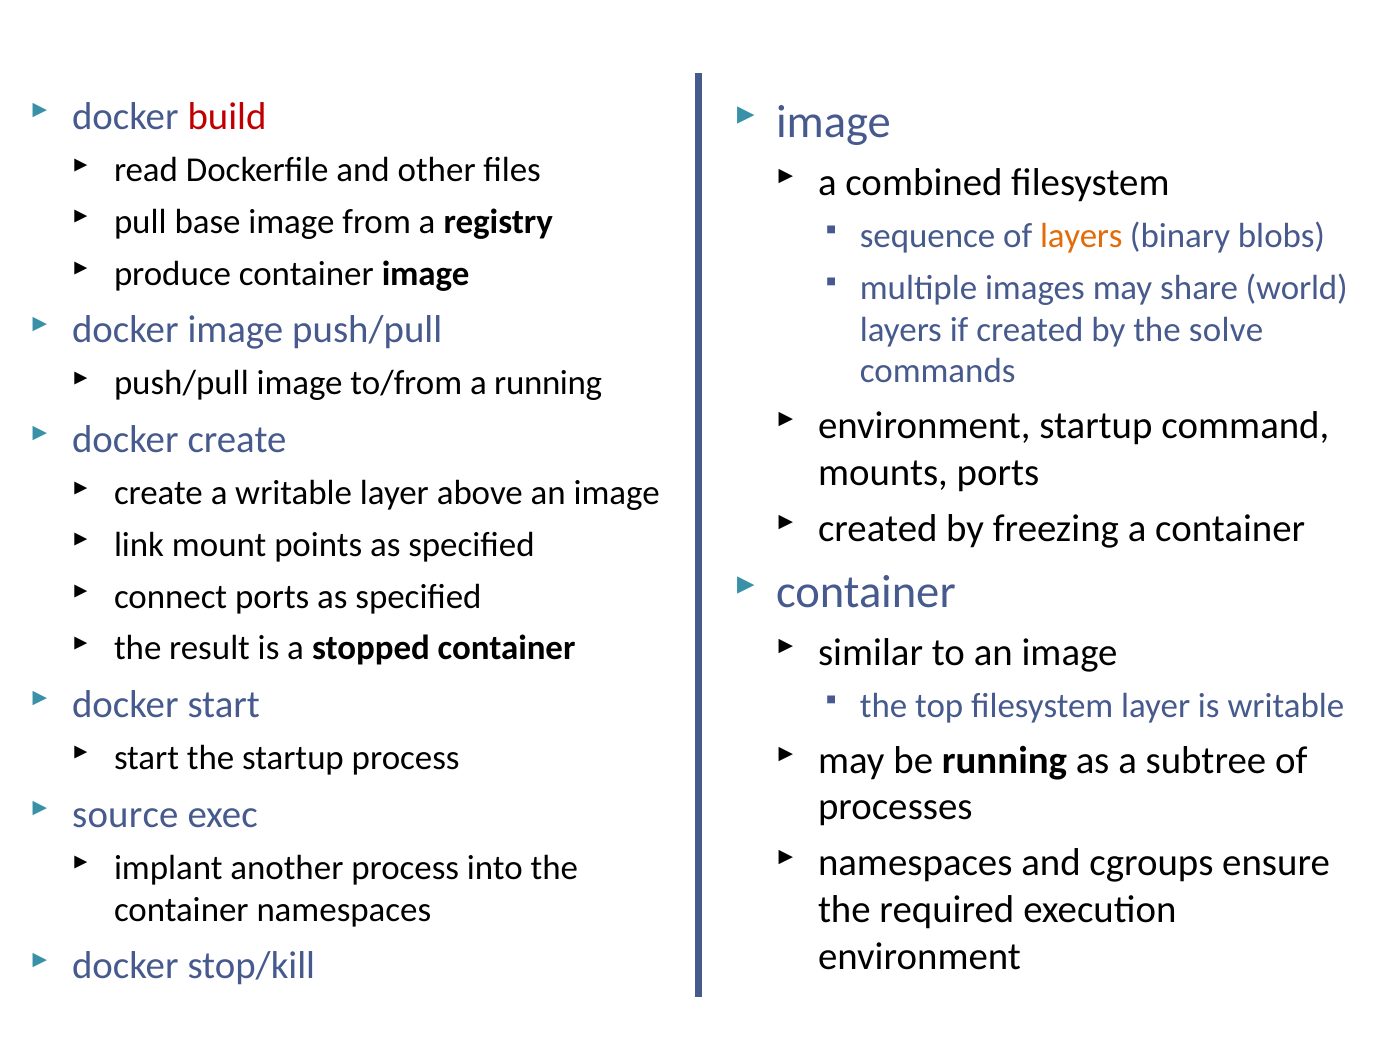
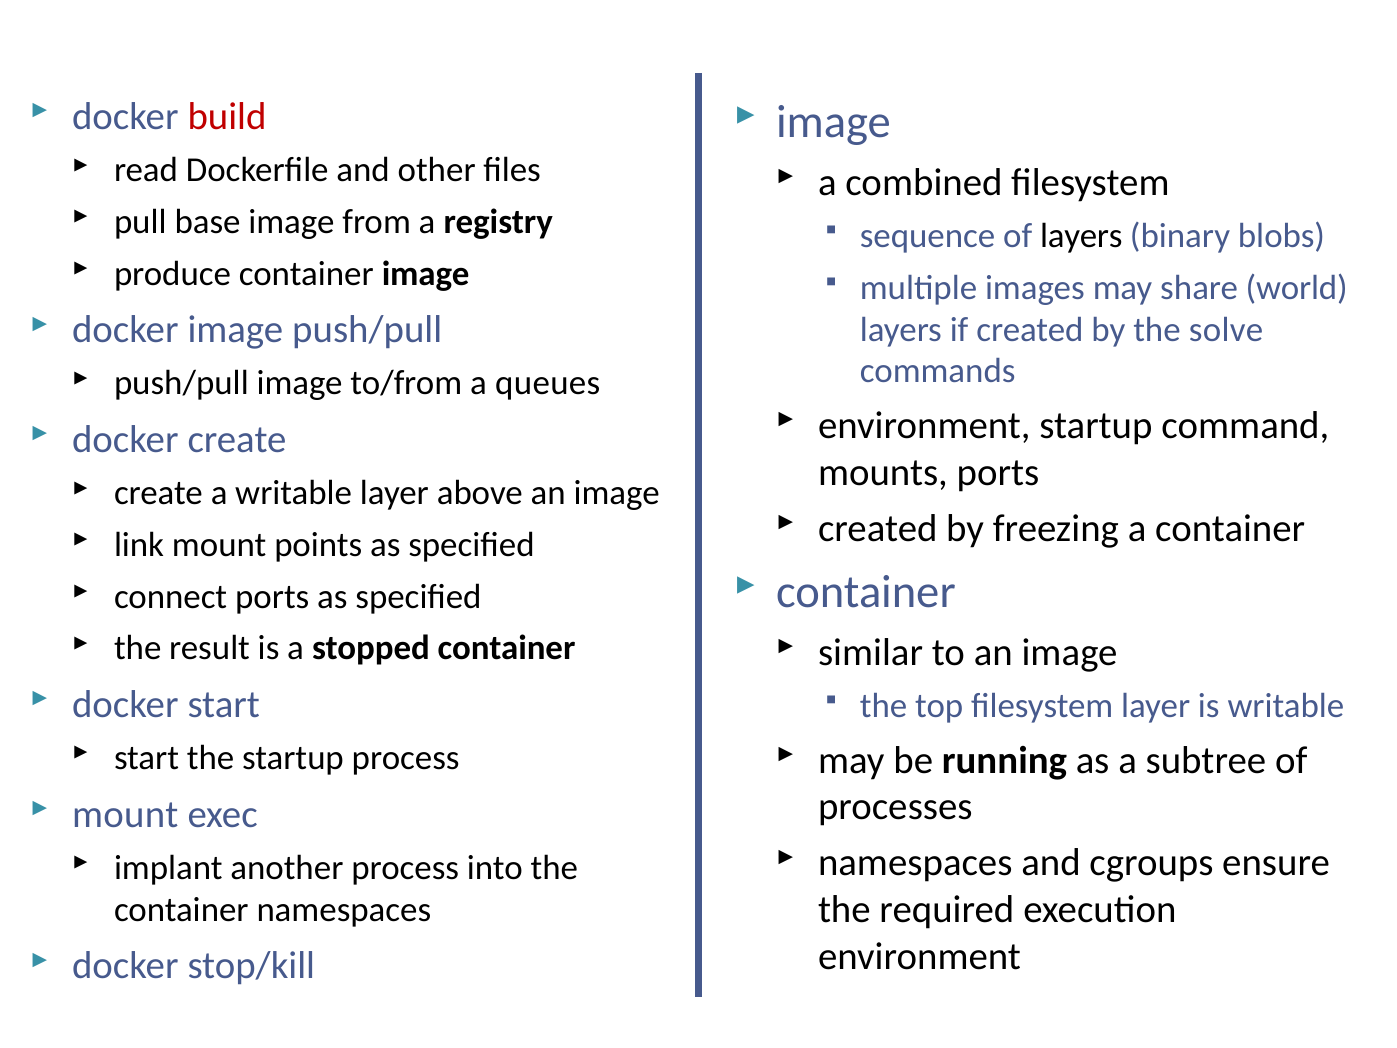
layers colour: orange -> black (1081, 236)
a running: running -> queues (548, 383)
source: source -> mount (125, 814)
